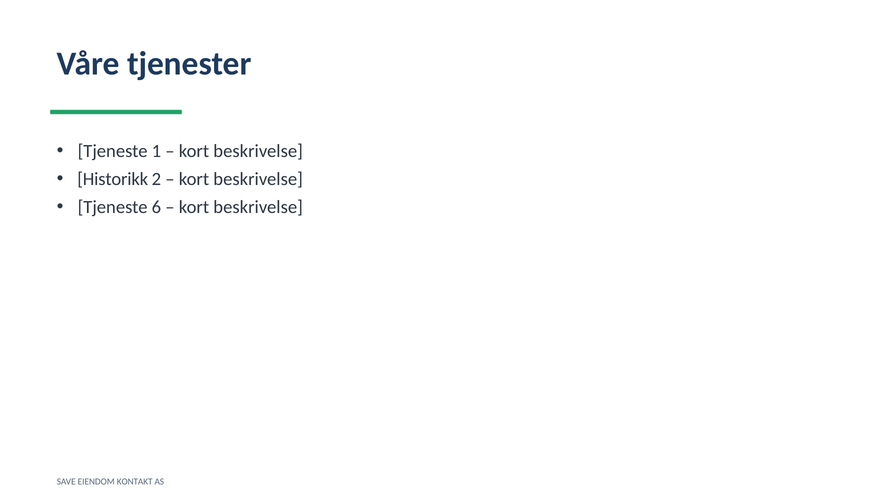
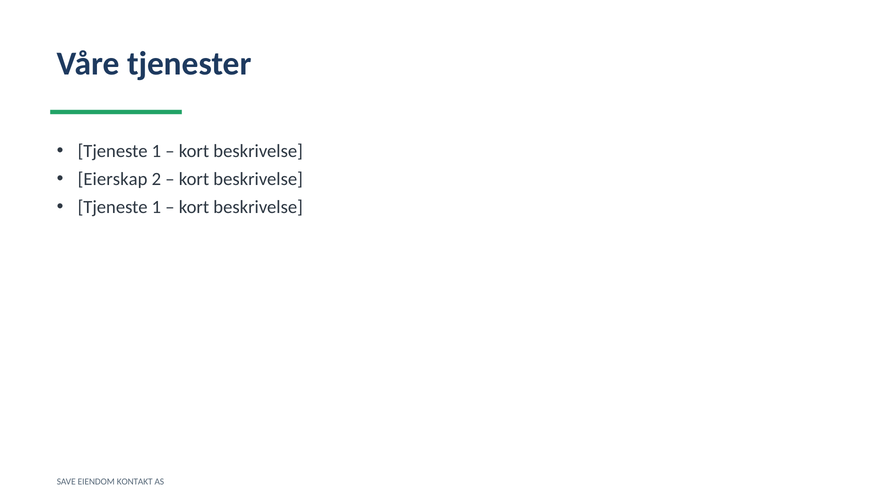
Historikk: Historikk -> Eierskap (113, 179)
6: 6 -> 1 (156, 207)
